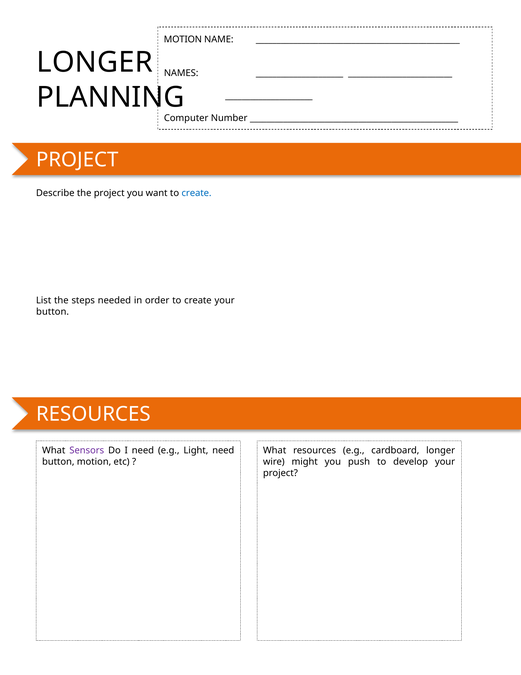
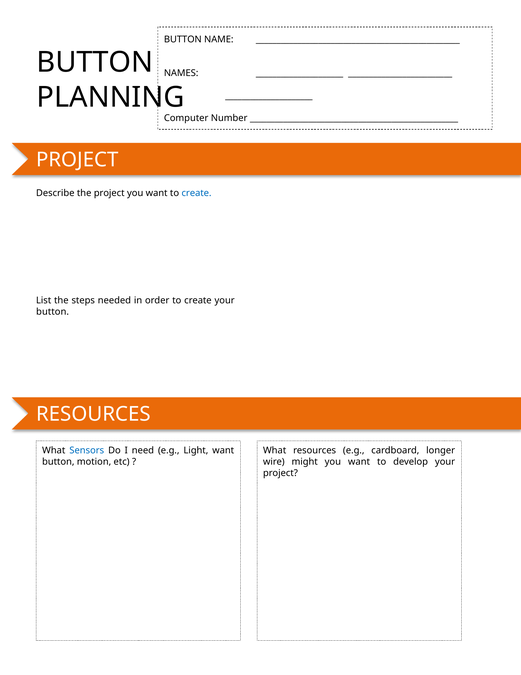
MOTION: MOTION -> BUTTON (183, 39)
LONGER: LONGER -> BUTTON (95, 62)
Sensors colour: purple -> blue (87, 450)
Light need: need -> want (223, 450)
might you push: push -> want (359, 461)
